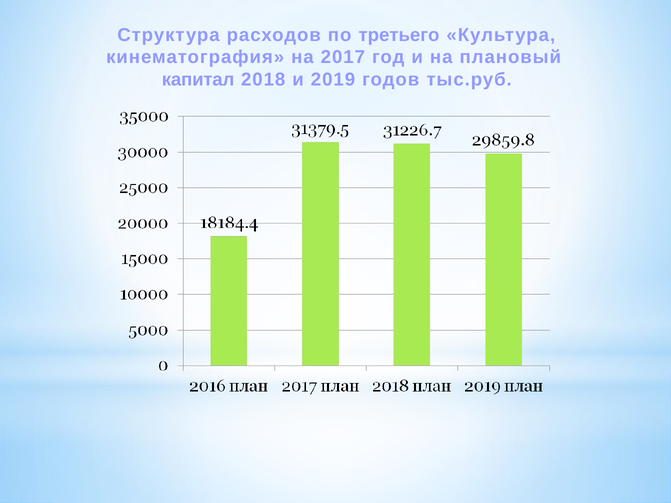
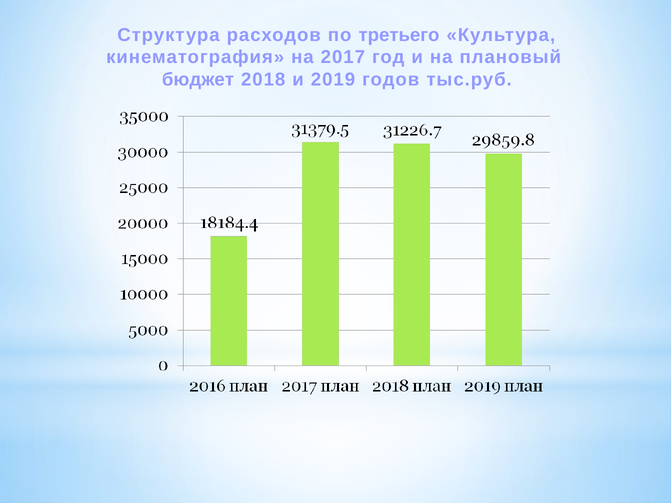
капитал: капитал -> бюджет (198, 80)
